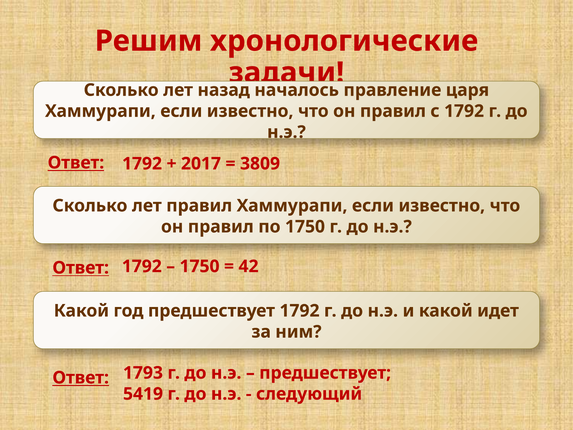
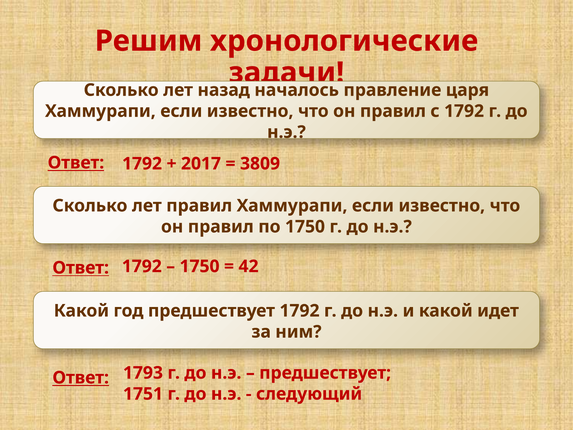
5419: 5419 -> 1751 (143, 394)
